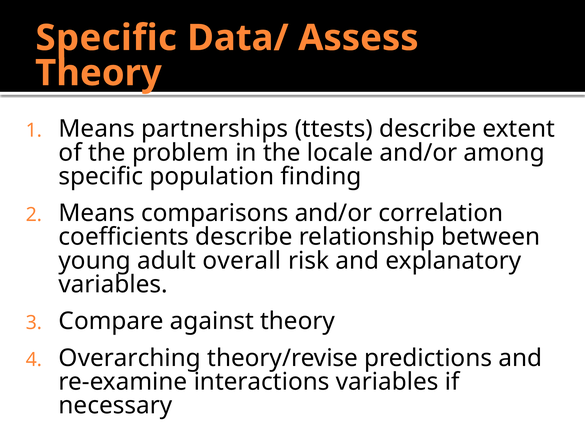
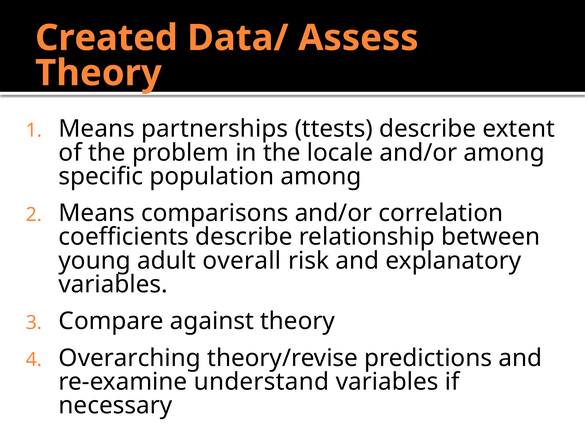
Specific: Specific -> Created (106, 38)
population finding: finding -> among (321, 176)
interactions: interactions -> understand (261, 382)
